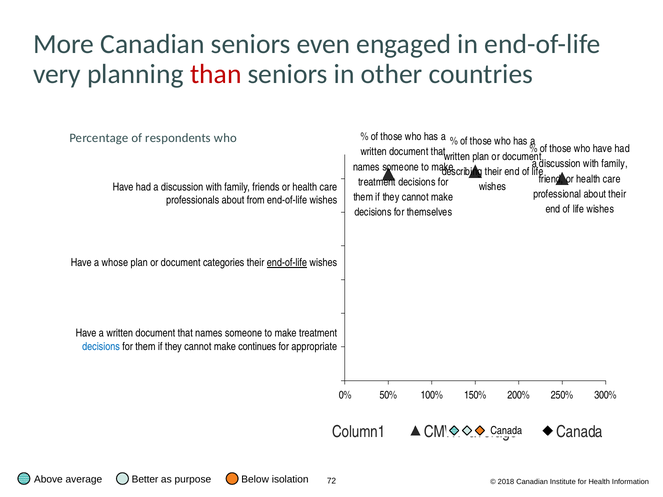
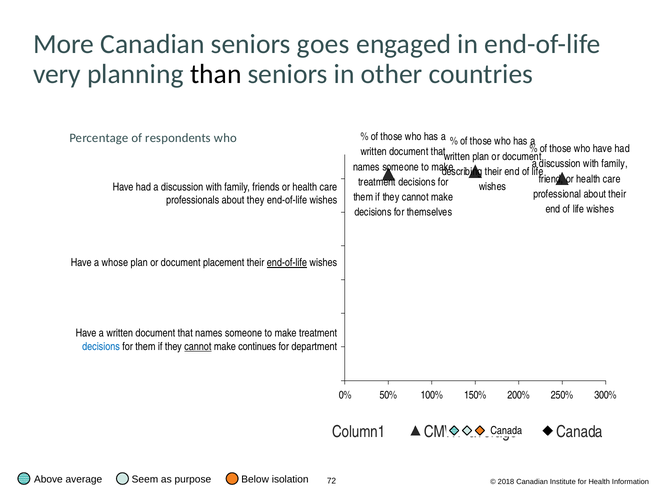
even: even -> goes (323, 44)
than colour: red -> black (216, 74)
about from: from -> they (256, 200)
categories: categories -> placement (224, 263)
cannot underline: none -> present (198, 347)
appropriate: appropriate -> department (314, 347)
Better: Better -> Seem (145, 480)
